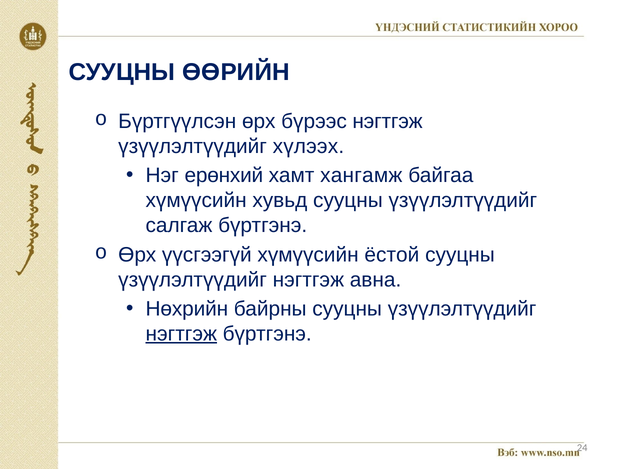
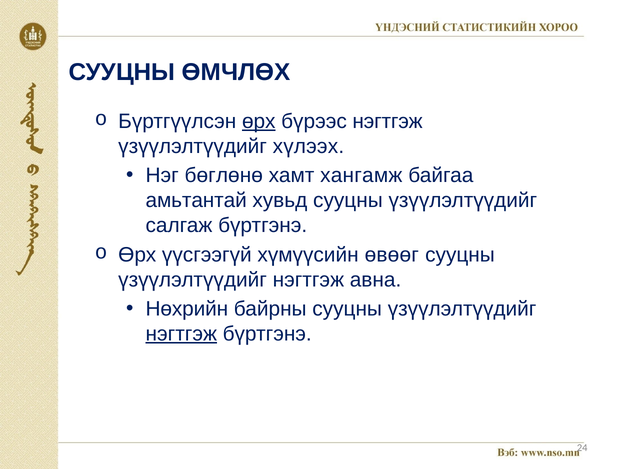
ӨӨРИЙН: ӨӨРИЙН -> ӨМЧЛӨХ (236, 72)
өрх underline: none -> present (259, 121)
ерөнхий: ерөнхий -> бөглөнө (224, 175)
хүмүүсийн: хүмүүсийн -> амьтантай (196, 200)
ёстой: ёстой -> өвөөг (392, 255)
